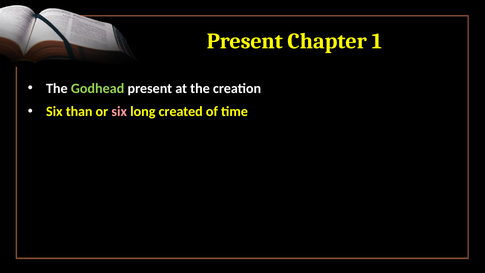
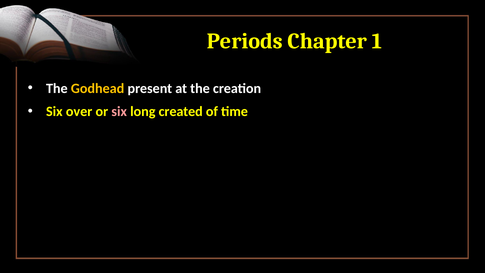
Present: Present -> Periods (245, 41)
Godhead colour: light green -> yellow (98, 88)
than: than -> over (79, 111)
